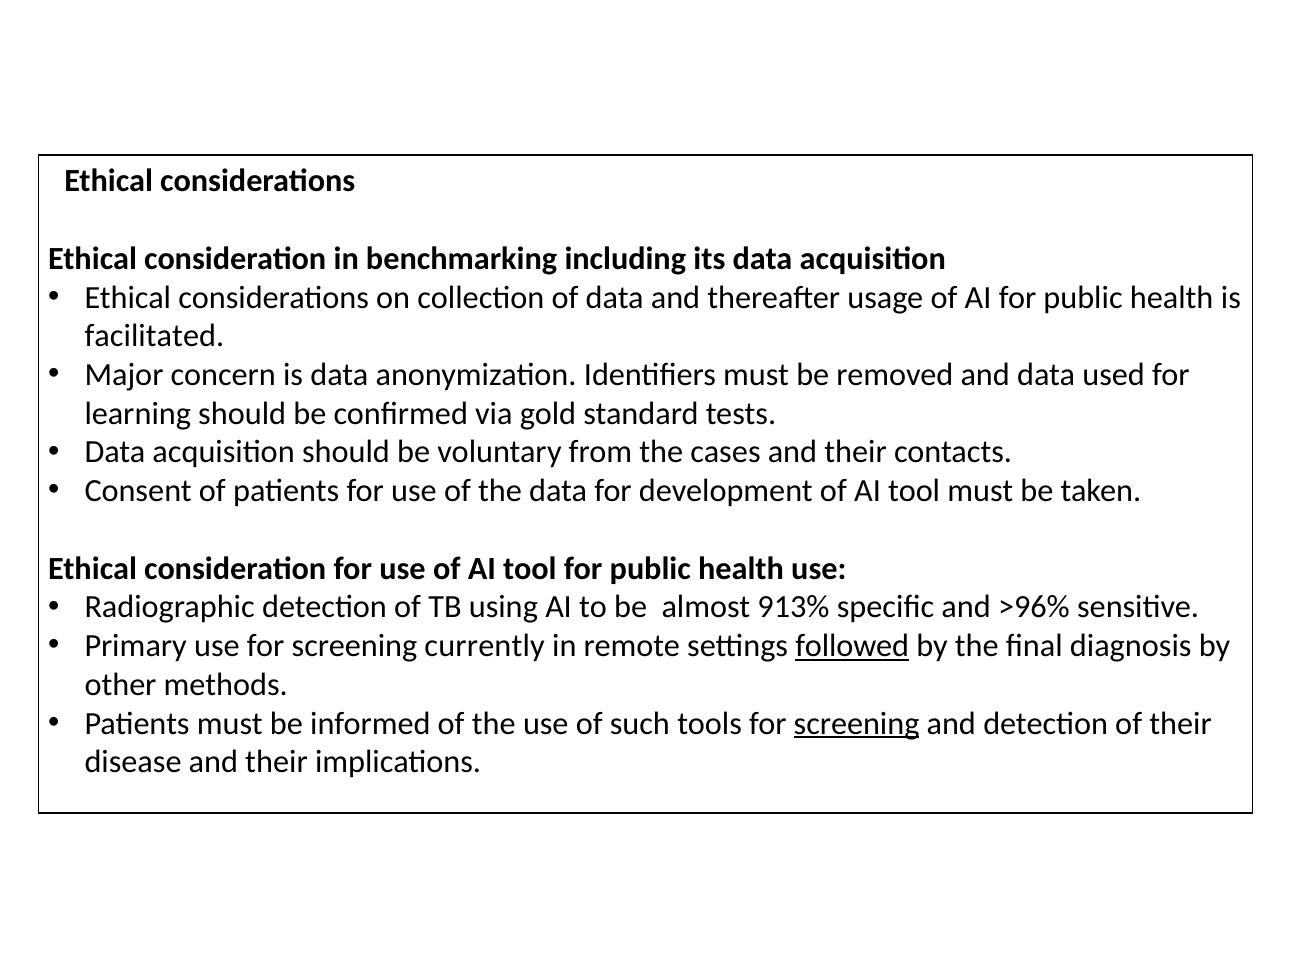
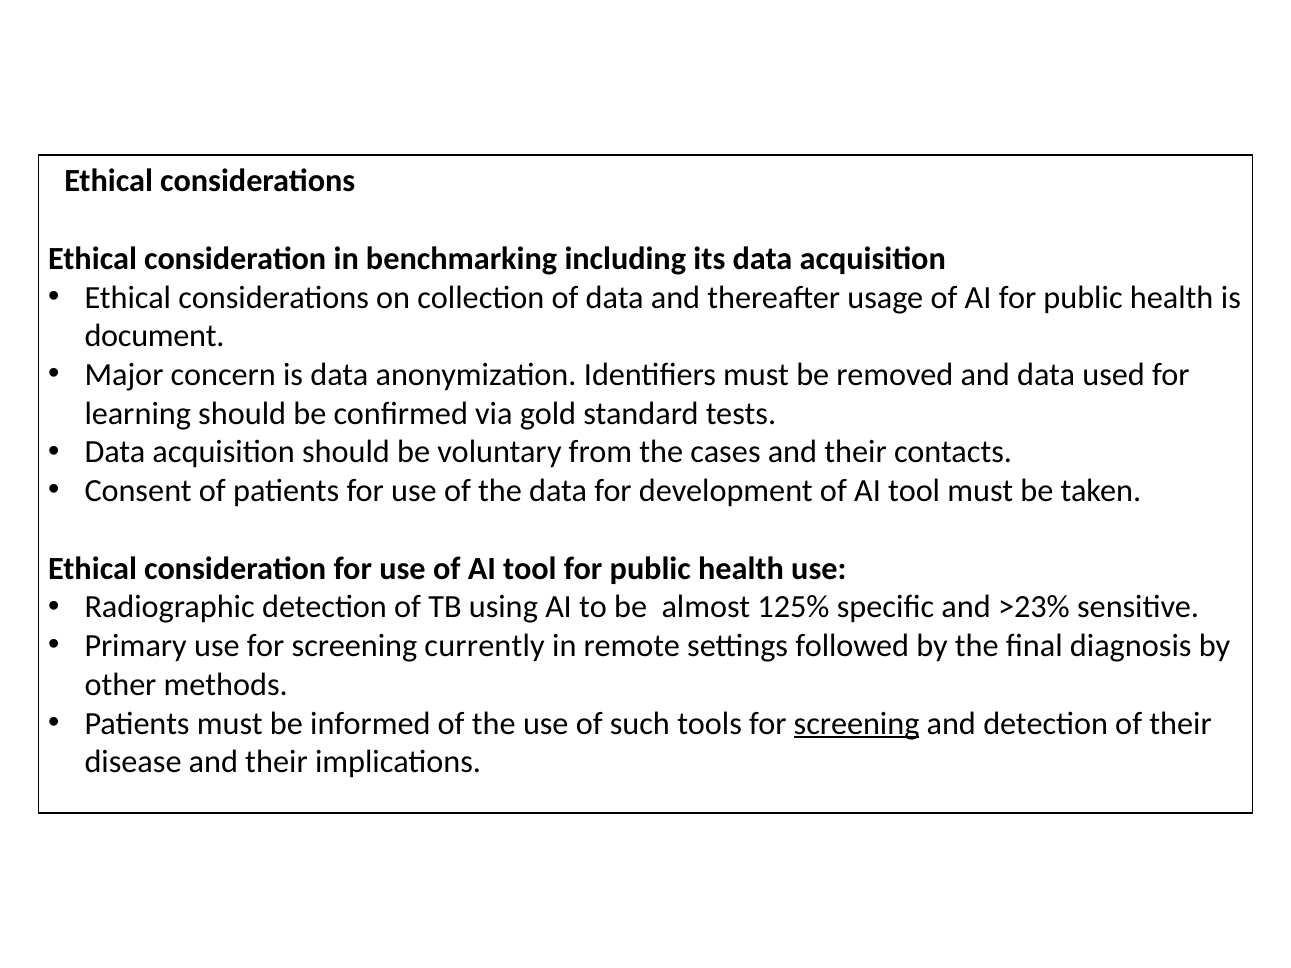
facilitated: facilitated -> document (155, 336)
913%: 913% -> 125% (793, 607)
>96%: >96% -> >23% (1034, 607)
followed underline: present -> none (852, 646)
